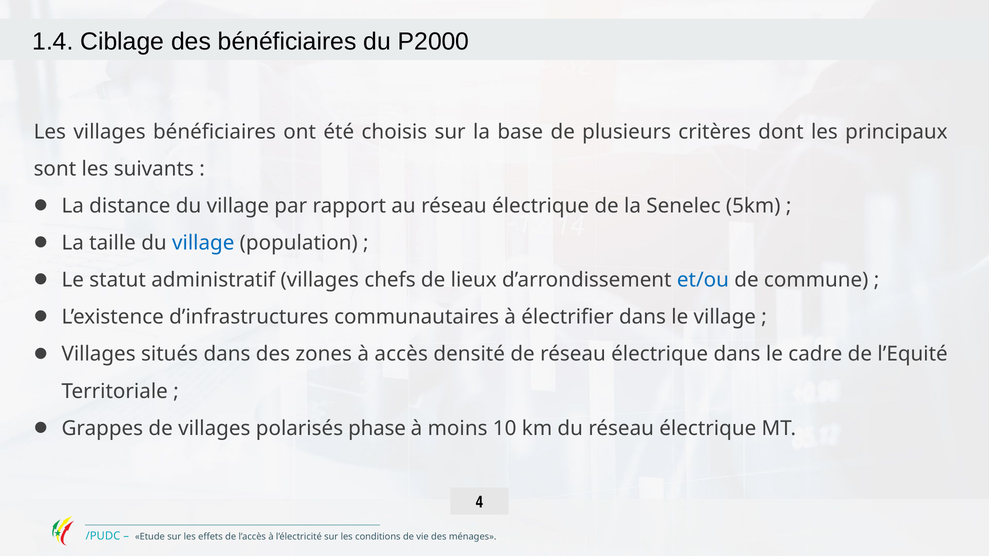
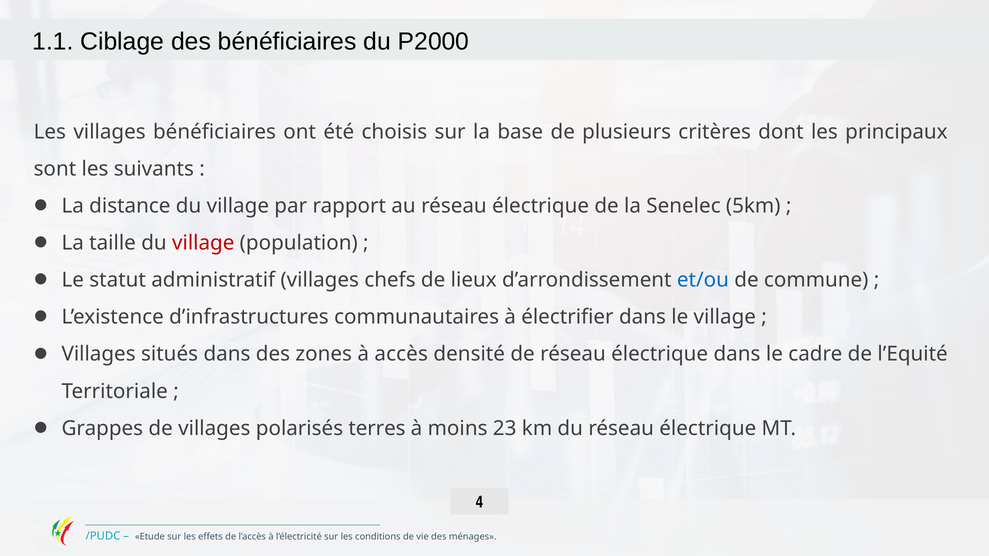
1.4: 1.4 -> 1.1 (53, 42)
village colour: blue -> red (203, 243)
phase: phase -> terres (377, 429)
10: 10 -> 23 (505, 429)
